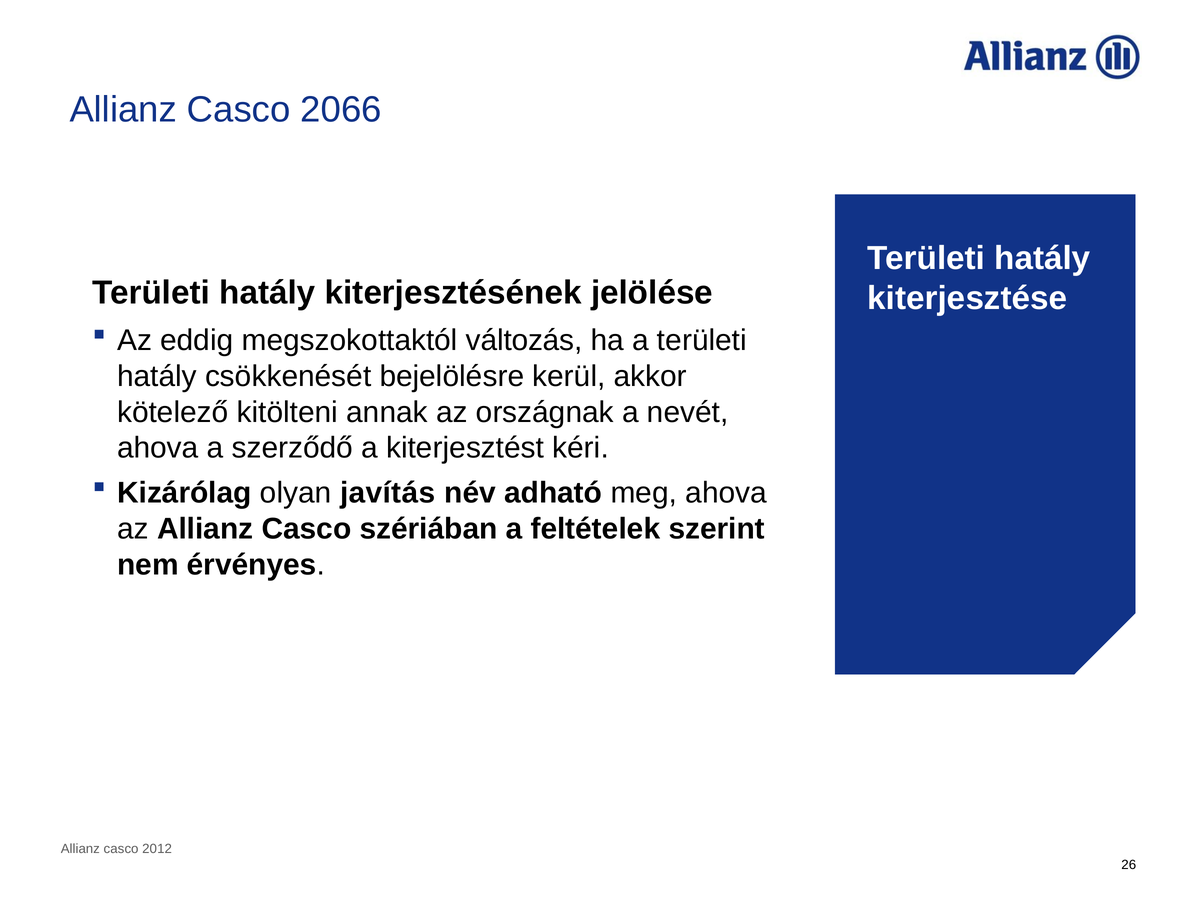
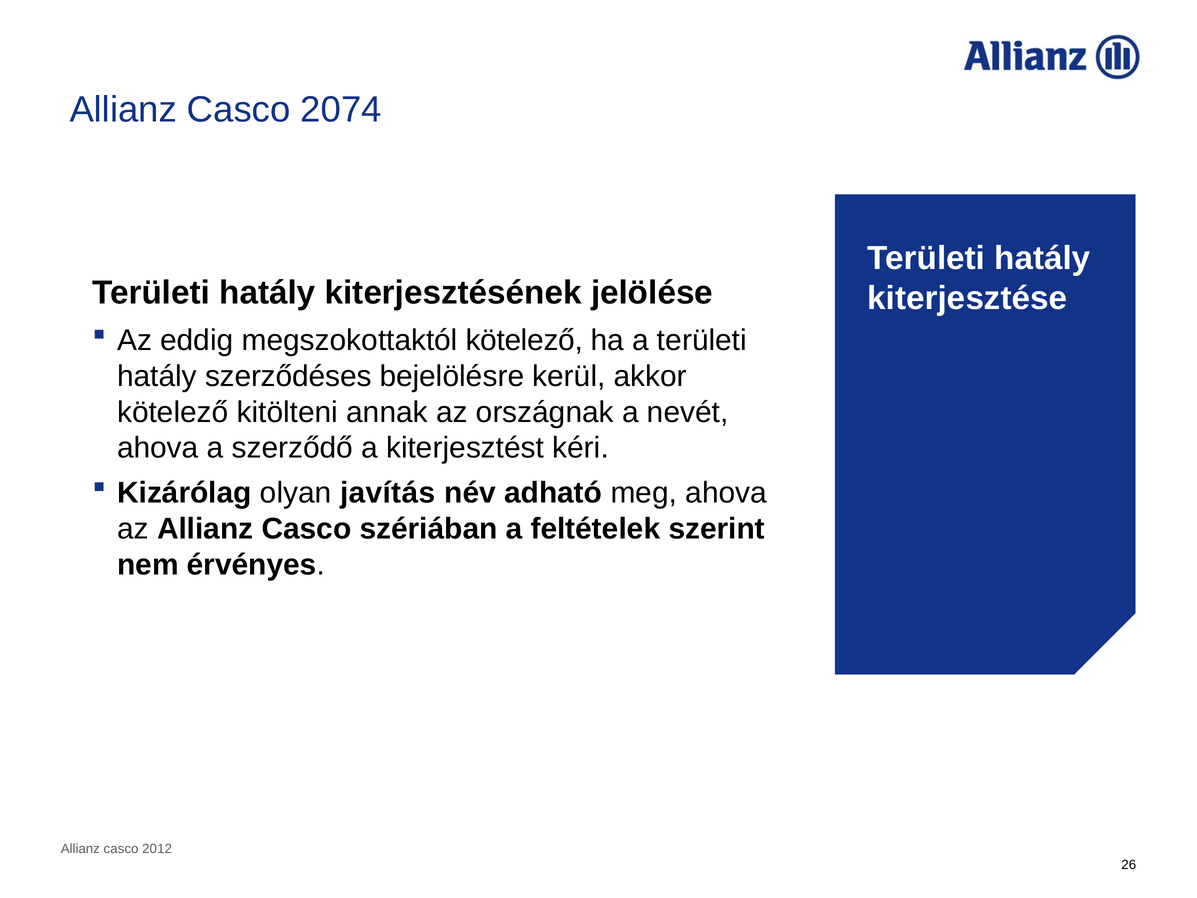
2066: 2066 -> 2074 (341, 110)
megszokottaktól változás: változás -> kötelező (524, 340)
csökkenését: csökkenését -> szerződéses (288, 376)
